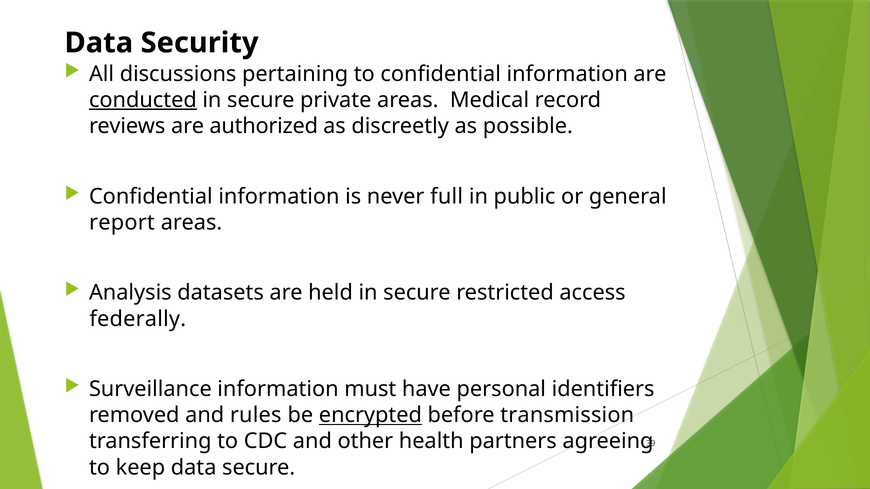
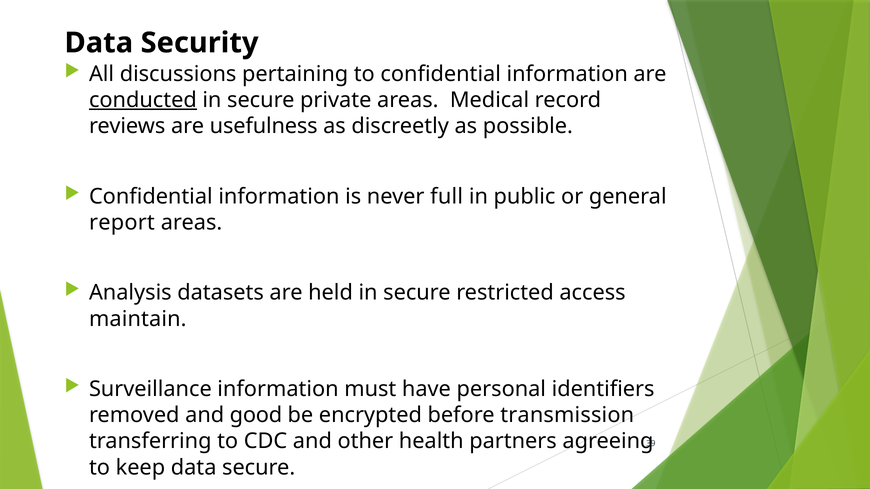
authorized: authorized -> usefulness (264, 126)
federally: federally -> maintain (138, 319)
rules: rules -> good (256, 416)
encrypted underline: present -> none (370, 416)
